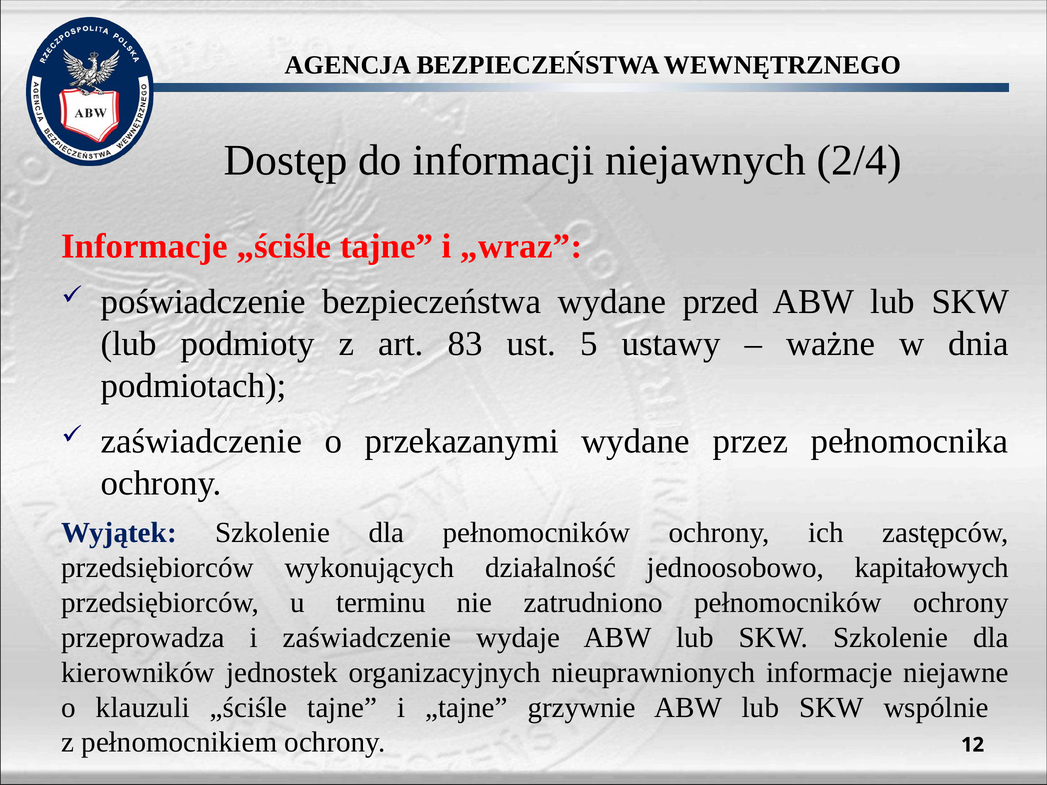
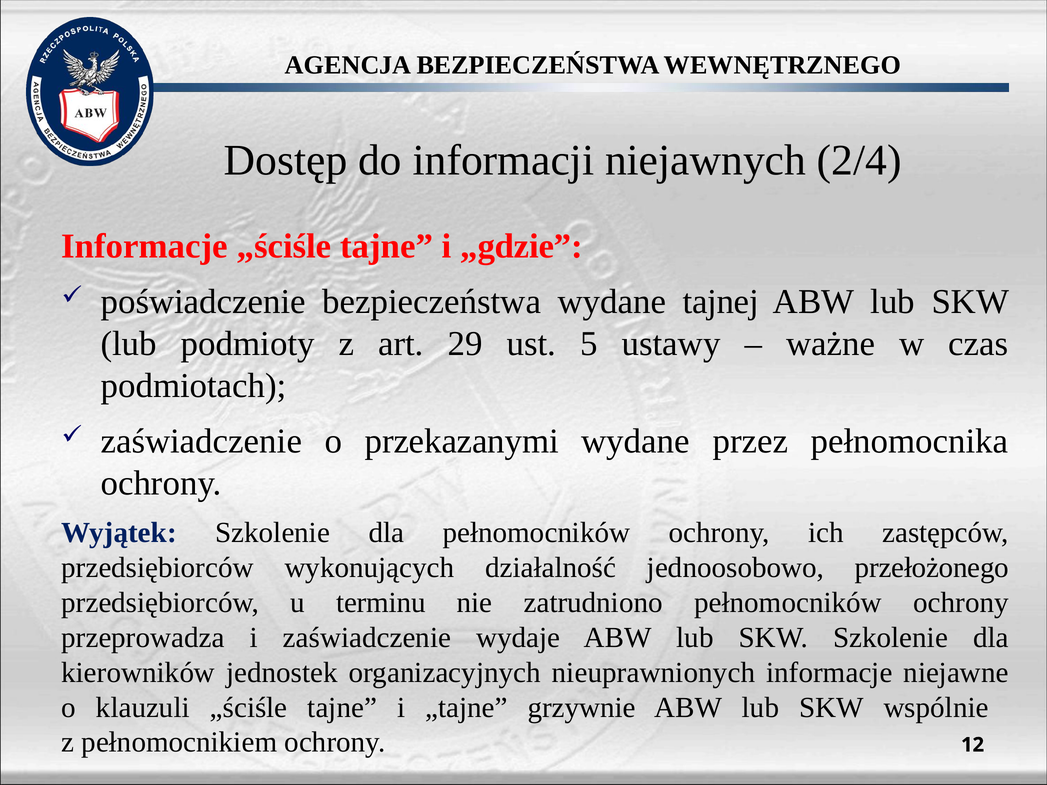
„wraz: „wraz -> „gdzie (522, 246)
przed: przed -> tajnej (721, 302)
83: 83 -> 29 (465, 344)
dnia: dnia -> czas (978, 344)
kapitałowych: kapitałowych -> przełożonego (932, 568)
